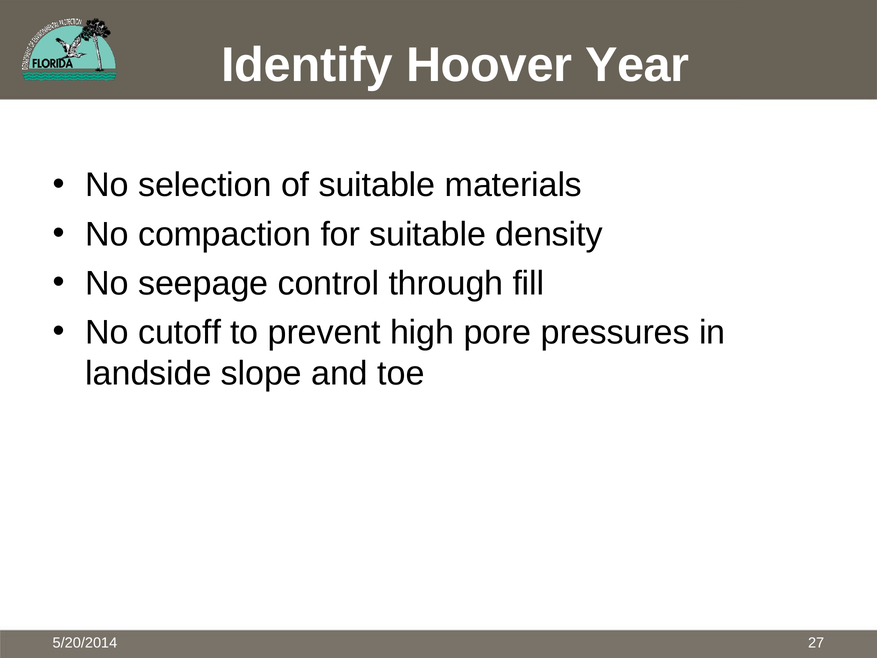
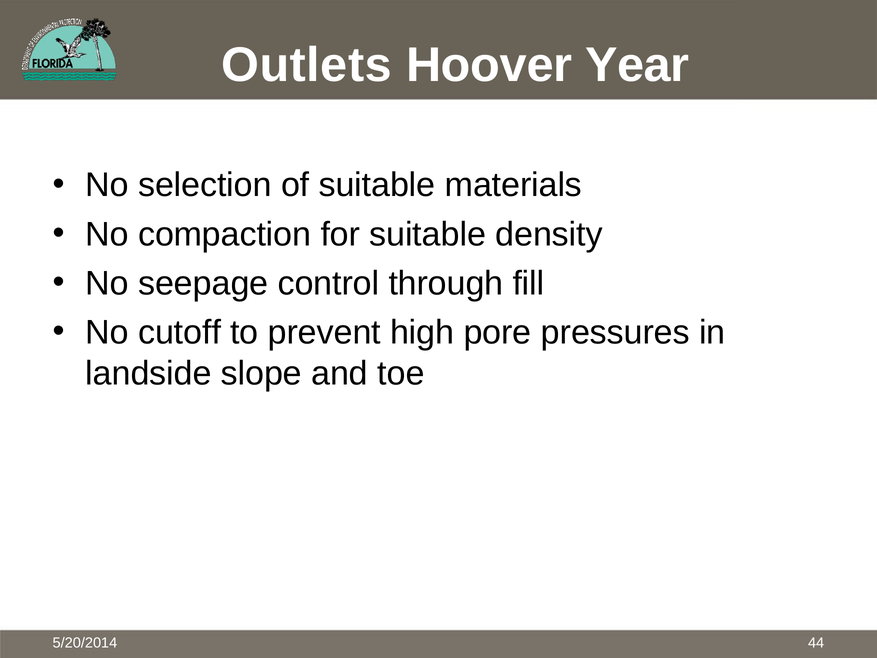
Identify: Identify -> Outlets (307, 65)
27: 27 -> 44 (816, 643)
